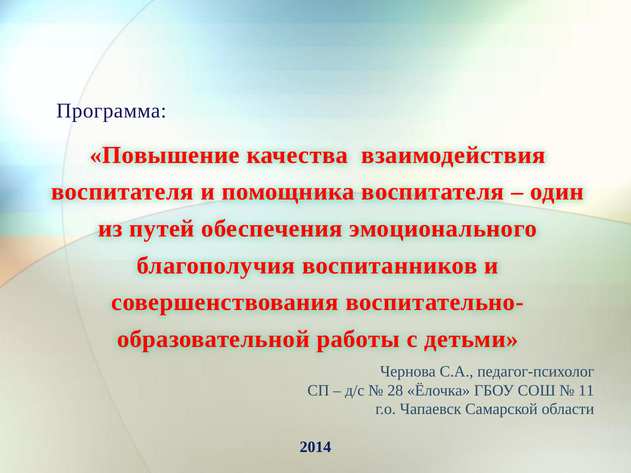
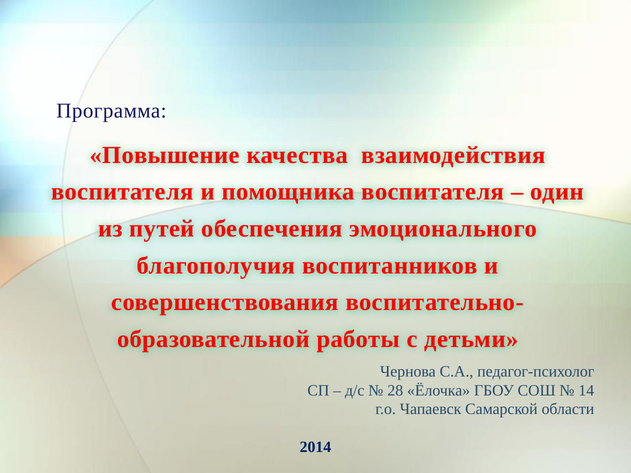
11: 11 -> 14 (586, 391)
